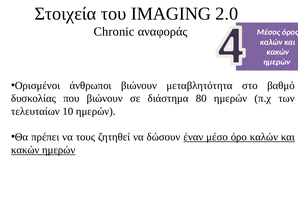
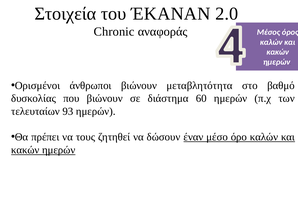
IMAGING: IMAGING -> ΈΚΑΝΑΝ (171, 14)
80: 80 -> 60 (201, 99)
10: 10 -> 93 (68, 112)
